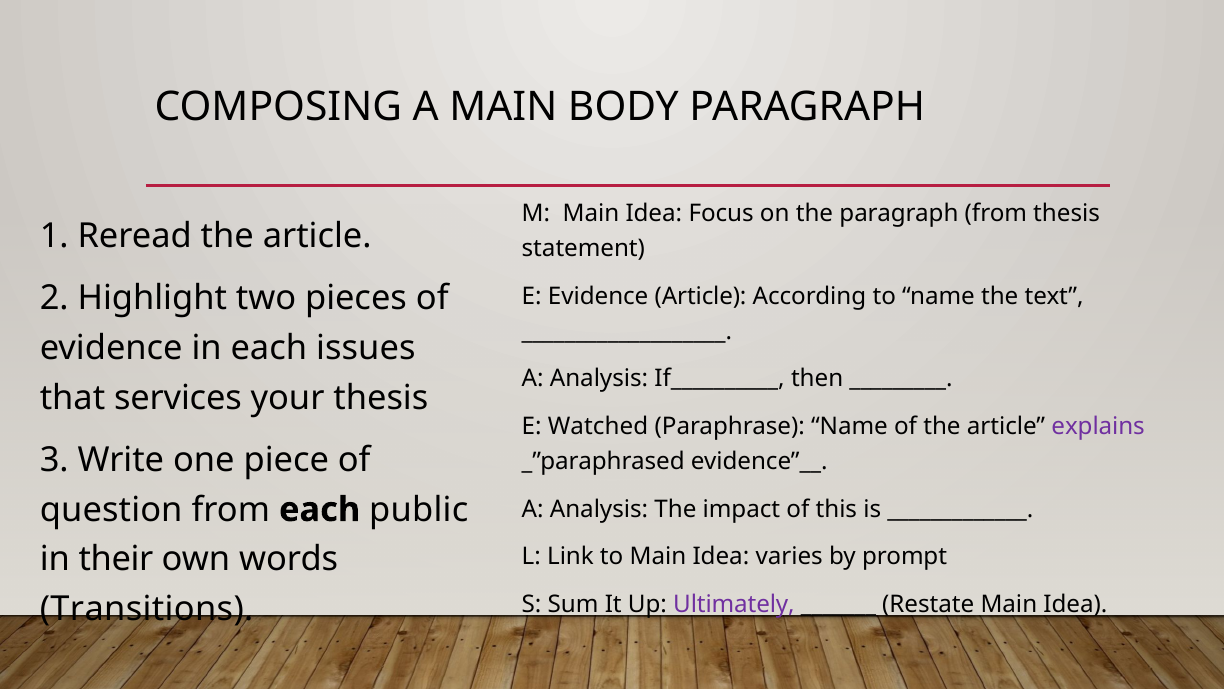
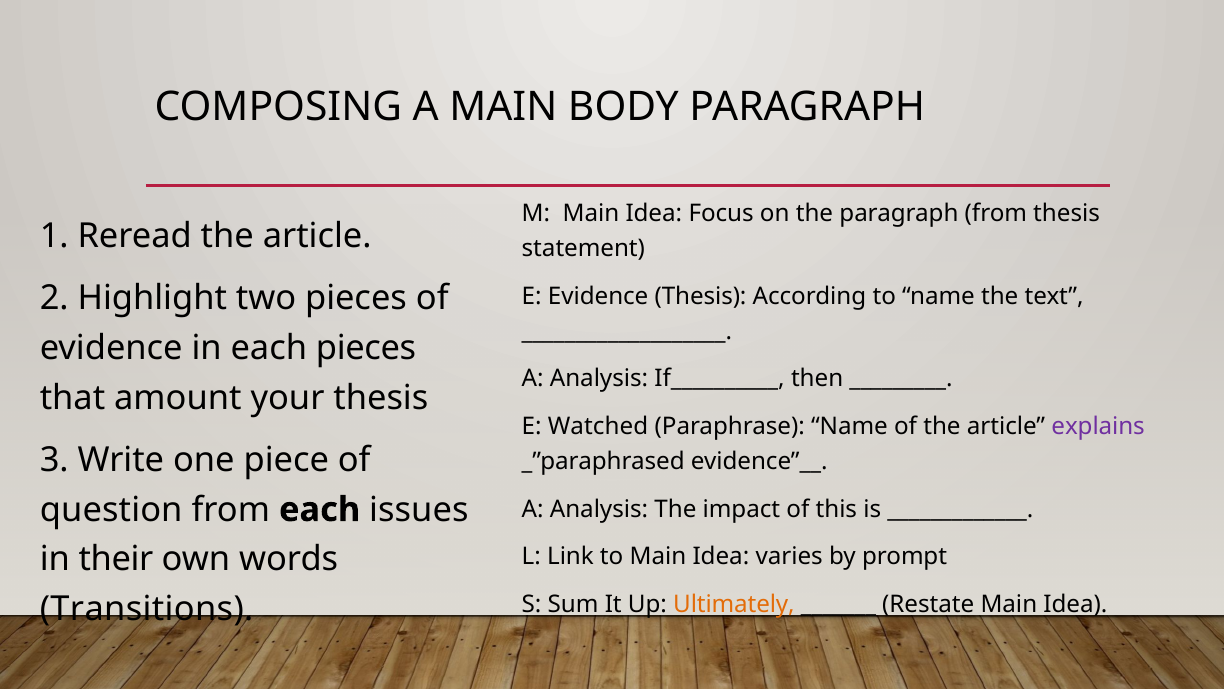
Evidence Article: Article -> Thesis (701, 296)
each issues: issues -> pieces (366, 348)
services: services -> amount (178, 397)
public: public -> issues (419, 509)
Ultimately colour: purple -> orange (734, 604)
